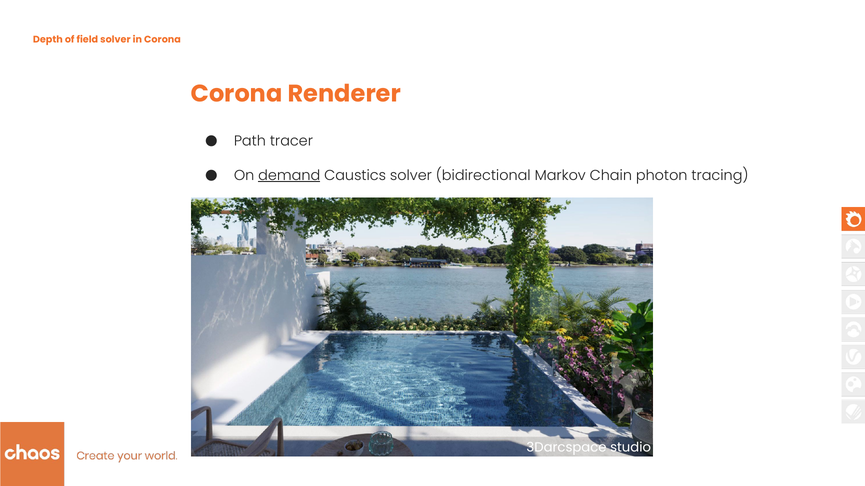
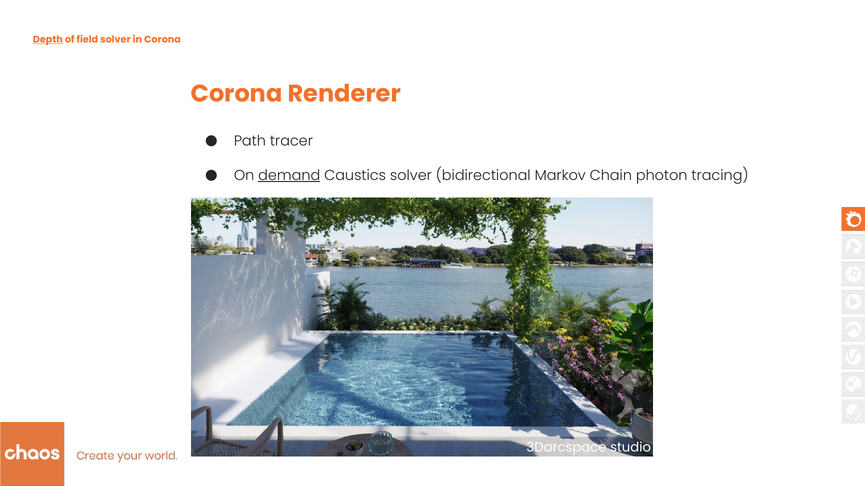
Depth underline: none -> present (48, 40)
